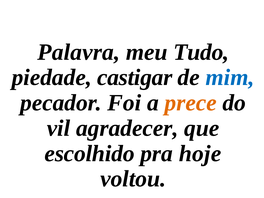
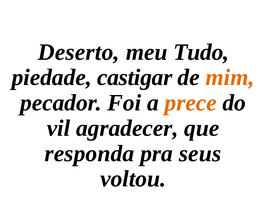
Palavra: Palavra -> Deserto (79, 52)
mim colour: blue -> orange (230, 77)
escolhido: escolhido -> responda (89, 153)
hoje: hoje -> seus (200, 153)
